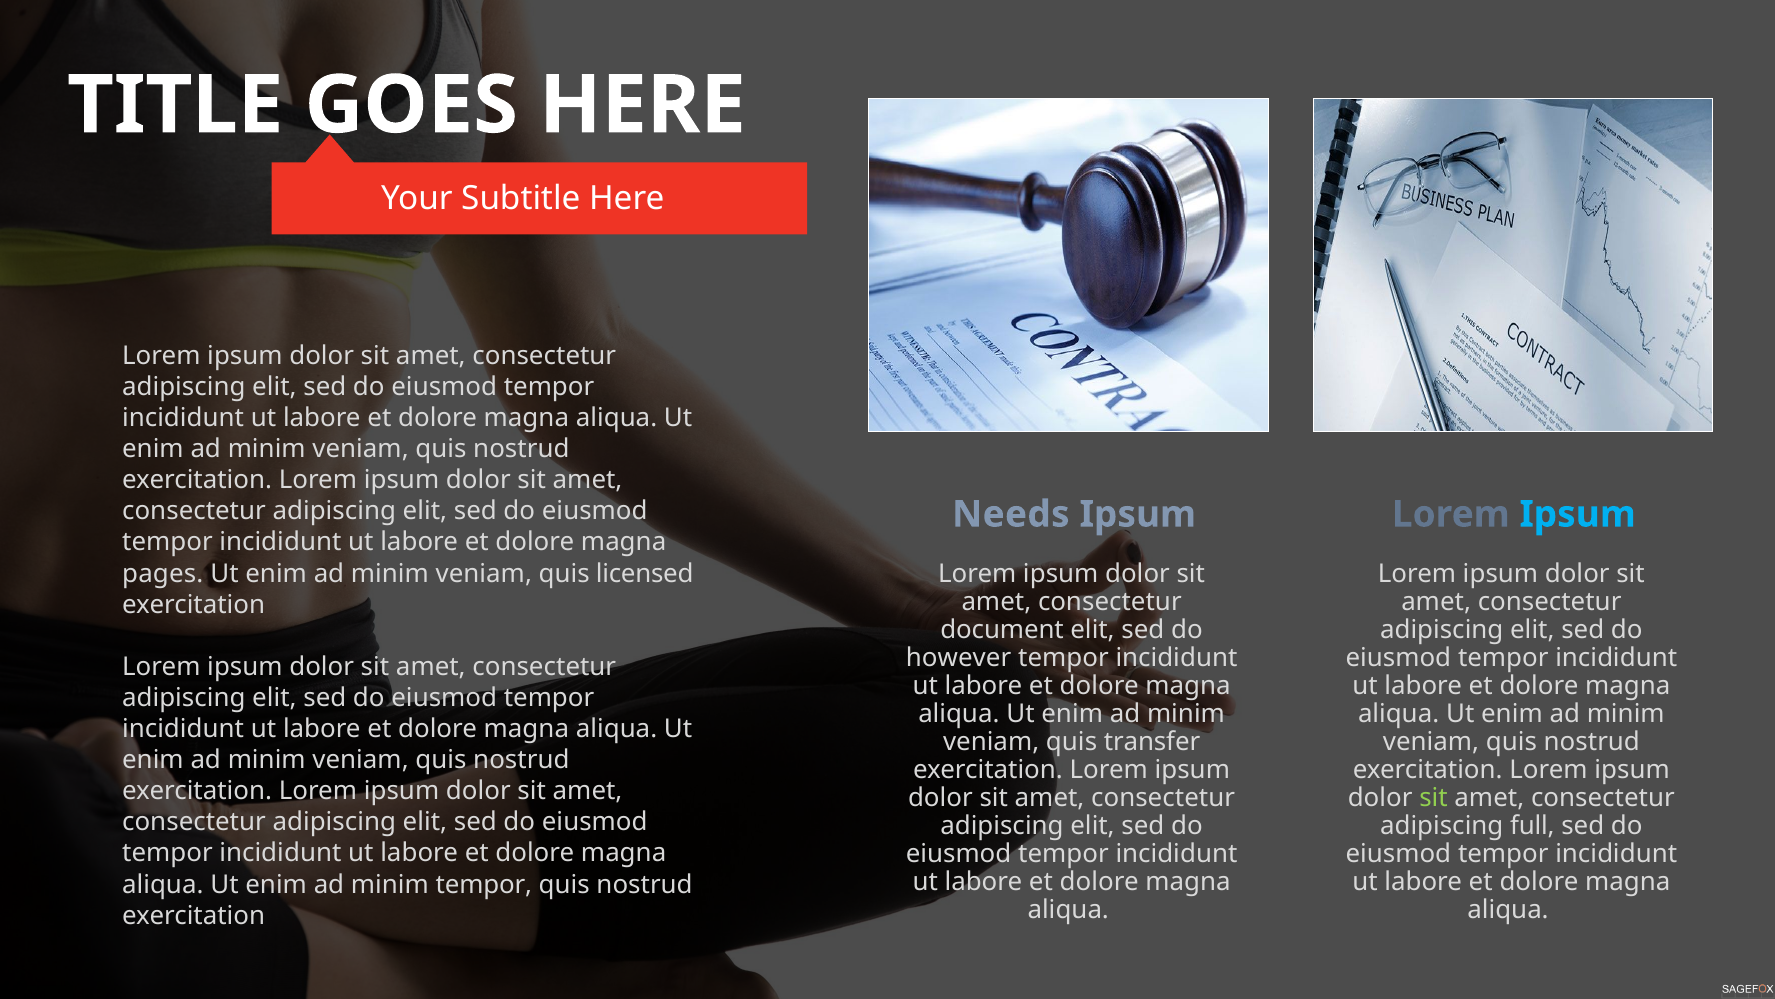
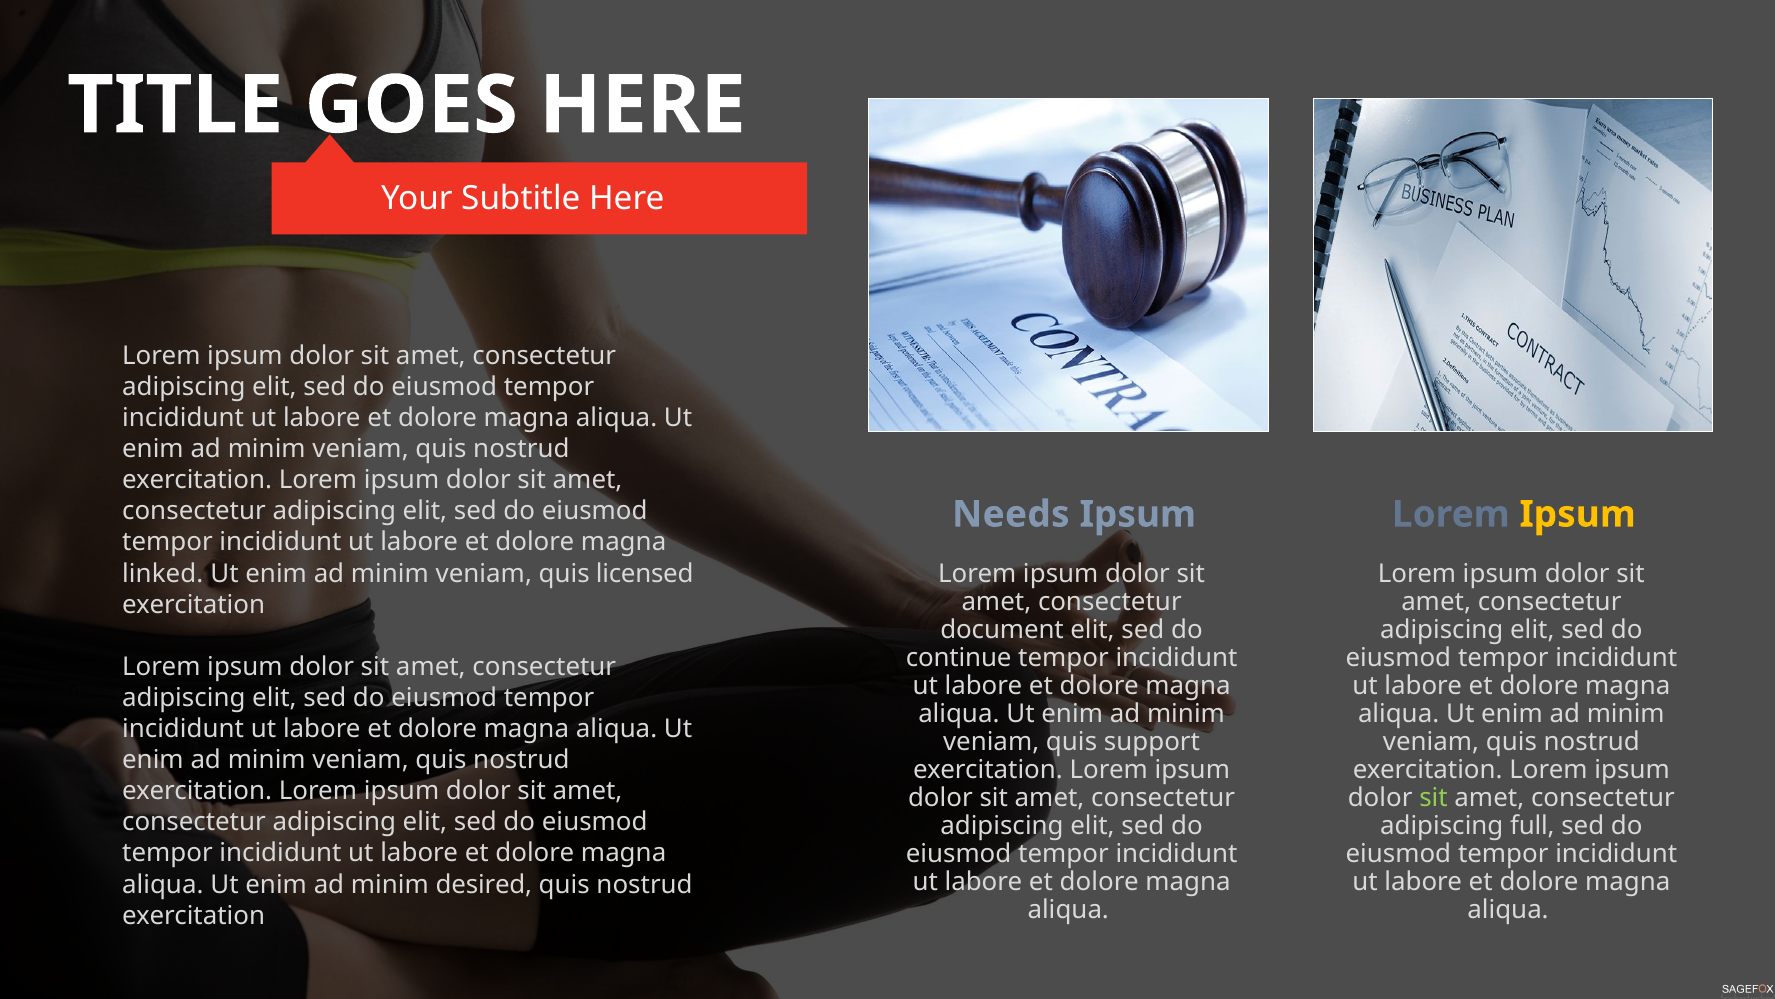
Ipsum colour: light blue -> yellow (1578, 514)
pages: pages -> linked (163, 573)
however: however -> continue (959, 657)
transfer: transfer -> support (1152, 741)
minim tempor: tempor -> desired (484, 884)
